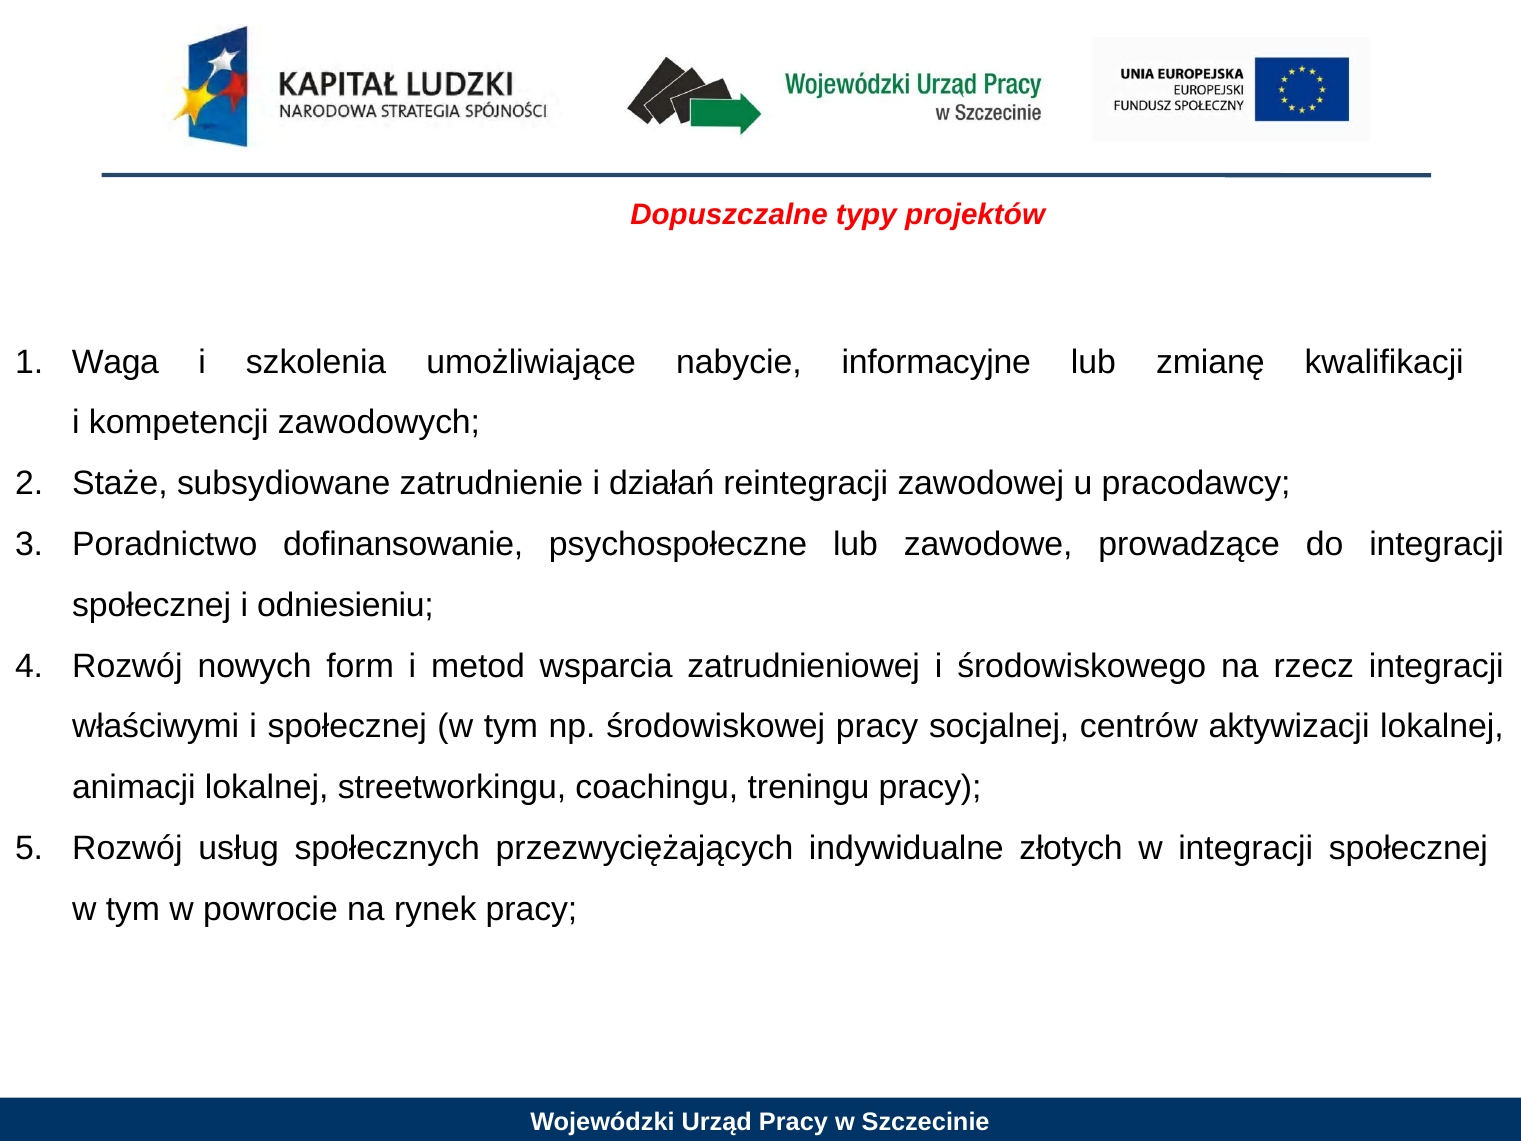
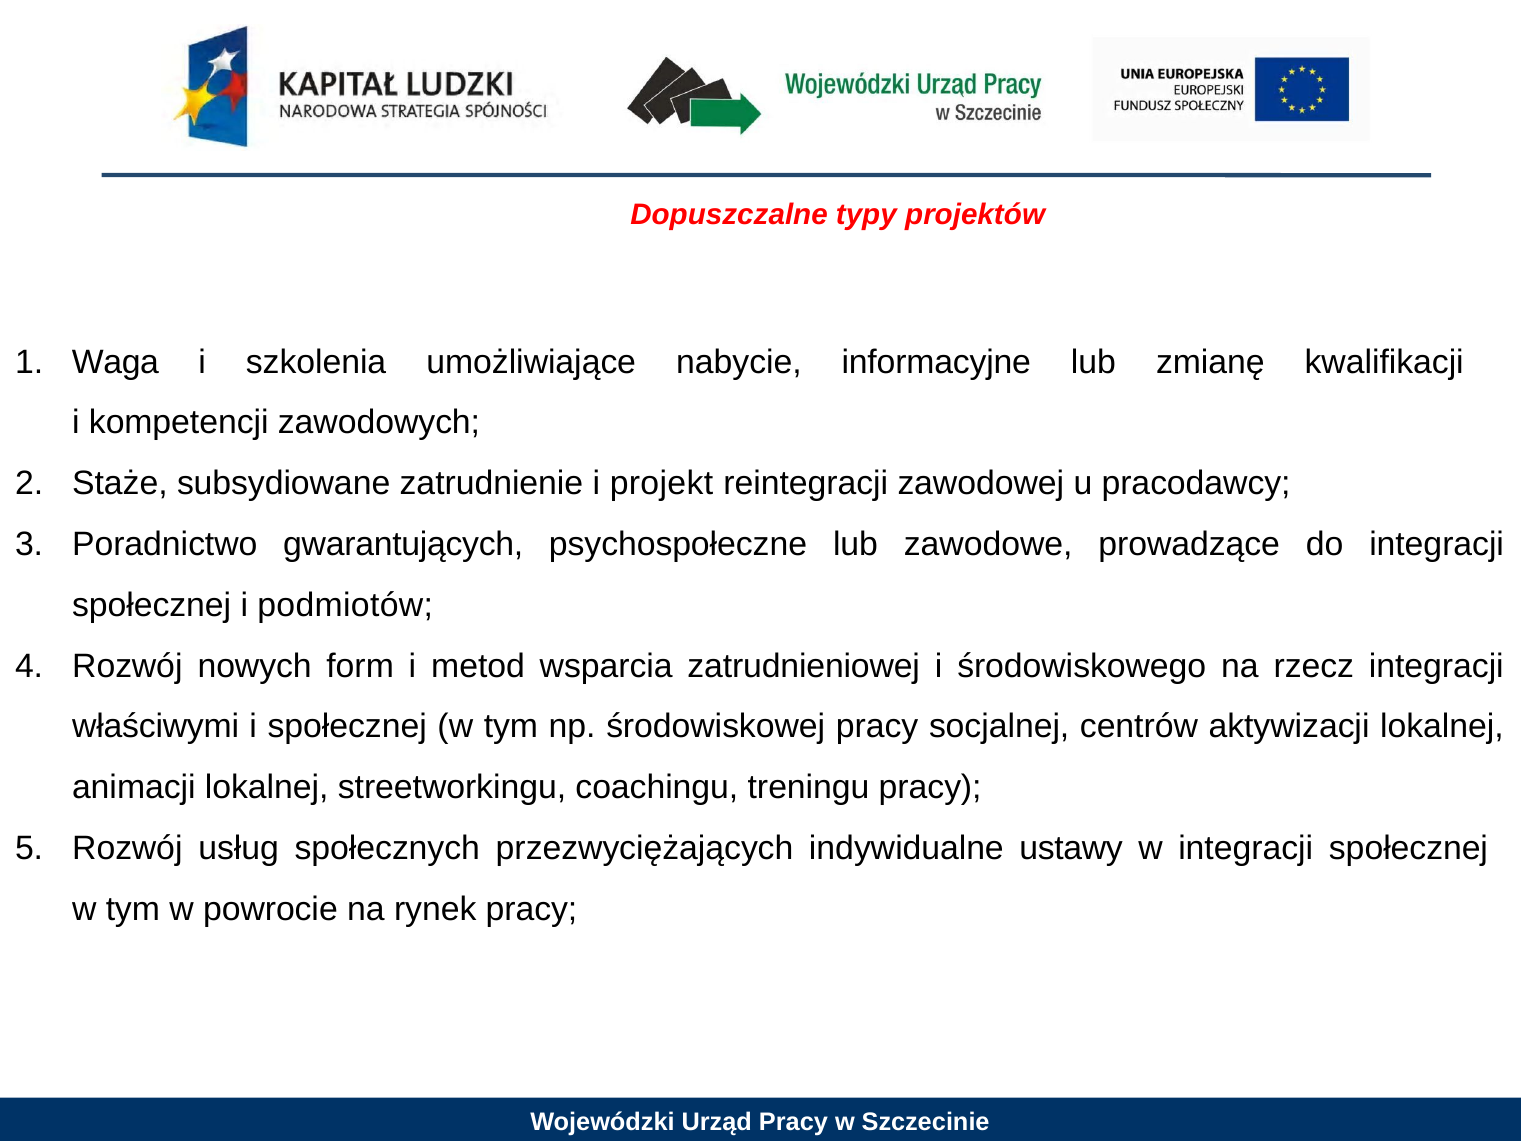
działań: działań -> projekt (661, 483)
dofinansowanie: dofinansowanie -> gwarantujących (403, 544)
odniesieniu: odniesieniu -> podmiotów (345, 605)
złotych: złotych -> ustawy (1071, 848)
